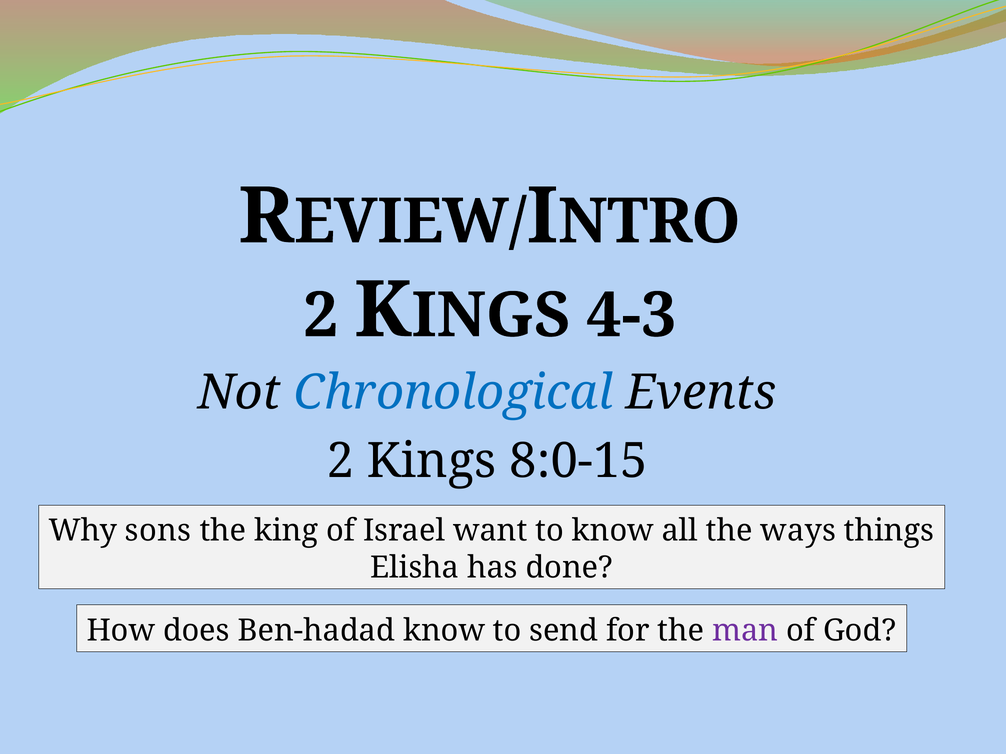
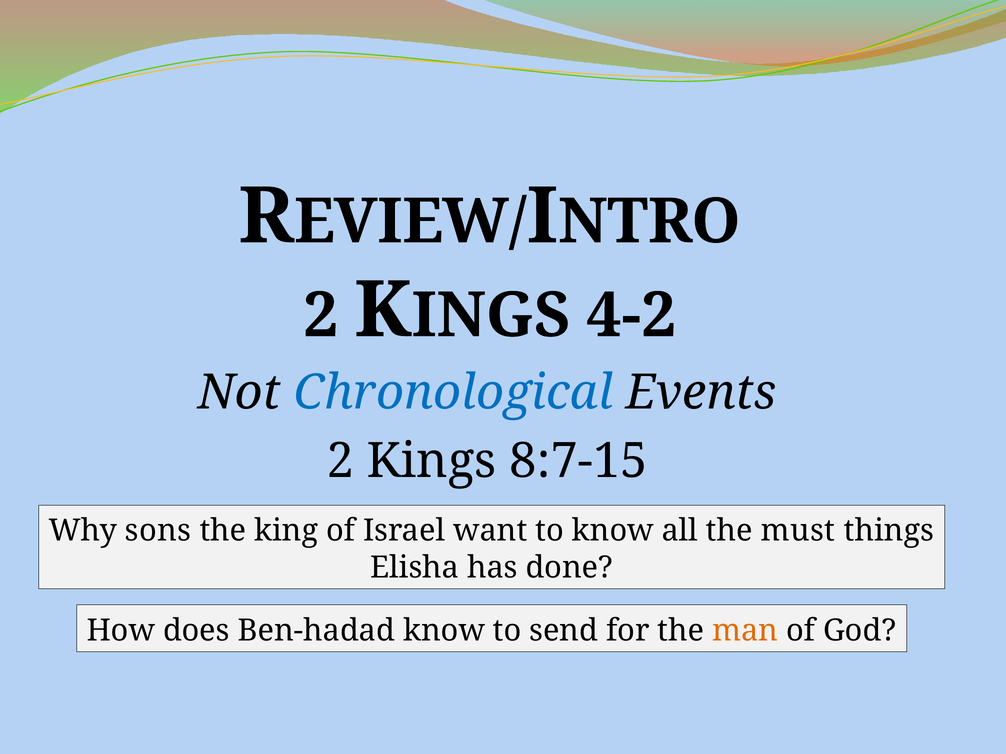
4-3: 4-3 -> 4-2 (631, 316)
8:0-15: 8:0-15 -> 8:7-15 (579, 461)
ways: ways -> must (798, 531)
man colour: purple -> orange (745, 631)
